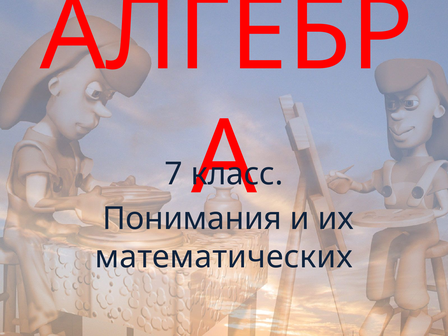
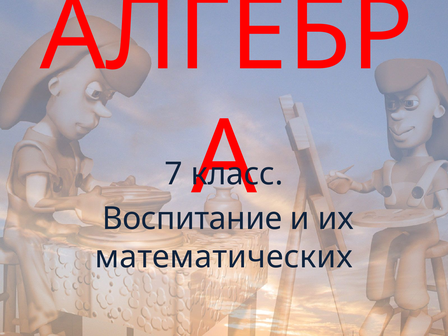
Понимания: Понимания -> Воспитание (192, 219)
